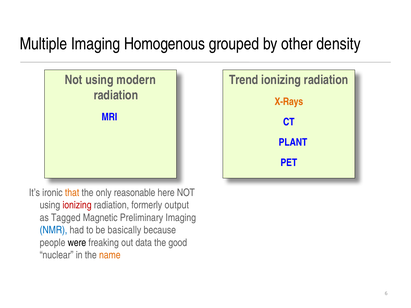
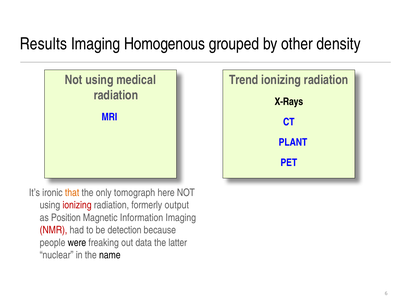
Multiple: Multiple -> Results (43, 44)
modern: modern -> medical (136, 80)
X-Rays colour: orange -> black (289, 102)
reasonable: reasonable -> tomograph (135, 193)
Tagged: Tagged -> Position (66, 218)
Preliminary: Preliminary -> Information (142, 218)
NMR colour: blue -> red (53, 230)
basically: basically -> detection (125, 230)
good: good -> latter (178, 243)
name colour: orange -> black (110, 255)
